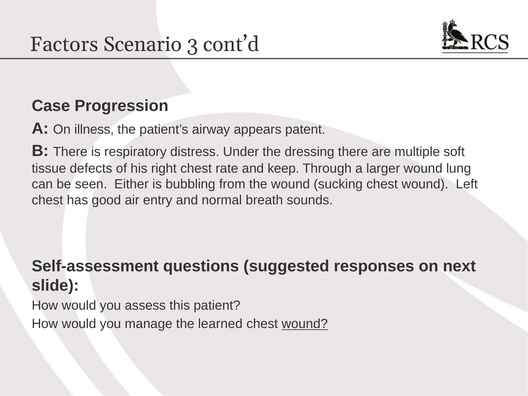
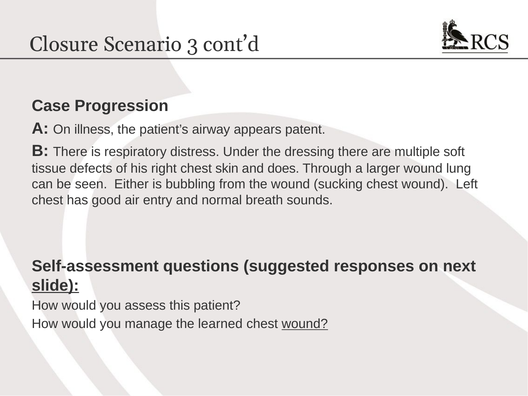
Factors: Factors -> Closure (64, 44)
rate: rate -> skin (227, 168)
keep: keep -> does (283, 168)
slide underline: none -> present (55, 285)
